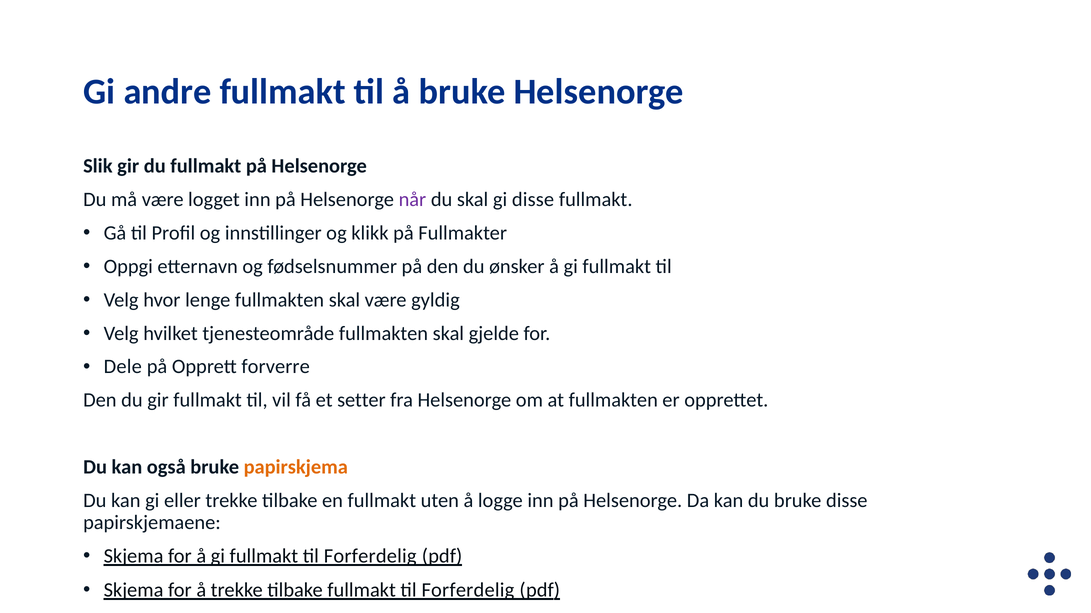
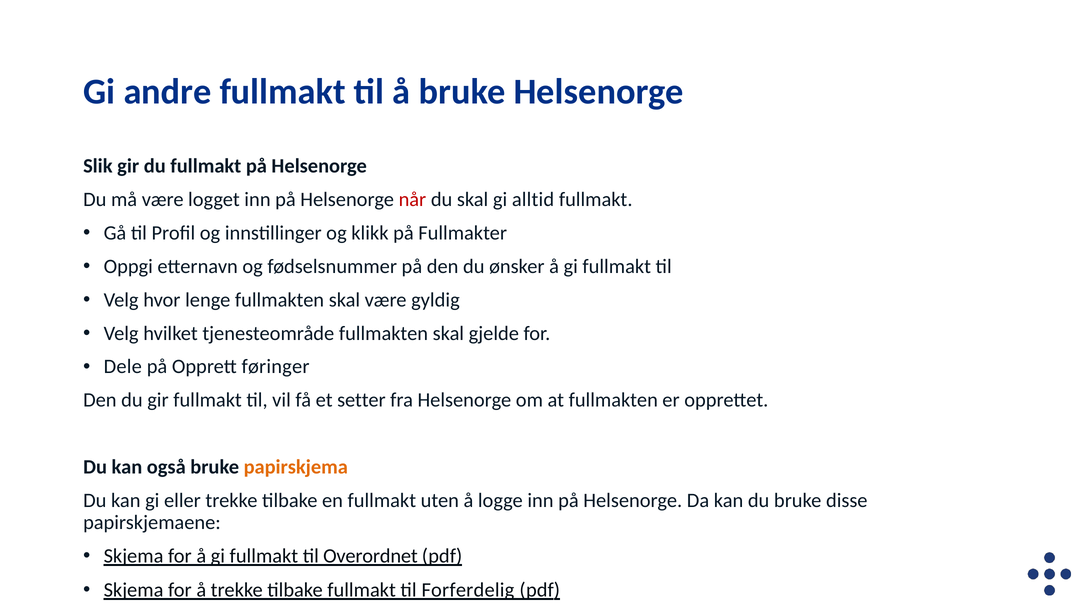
når colour: purple -> red (412, 200)
gi disse: disse -> alltid (533, 200)
forverre: forverre -> føringer (276, 367)
gi fullmakt til Forferdelig: Forferdelig -> Overordnet (370, 557)
